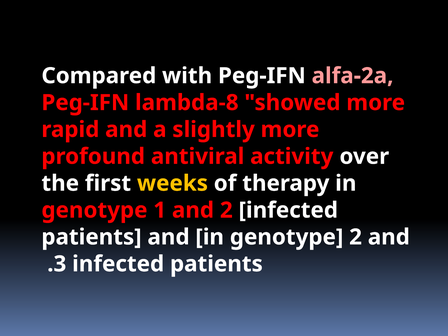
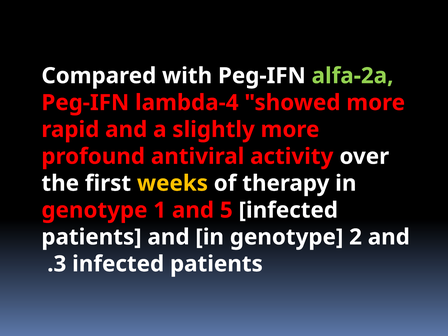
alfa-2a colour: pink -> light green (353, 76)
lambda-8: lambda-8 -> lambda-4 (187, 103)
and 2: 2 -> 5 (226, 210)
